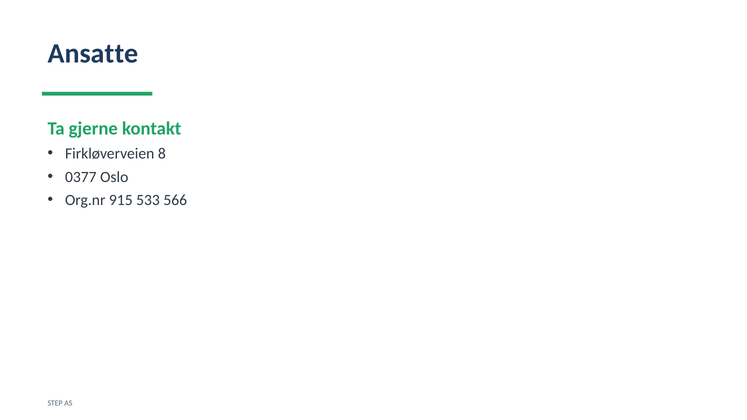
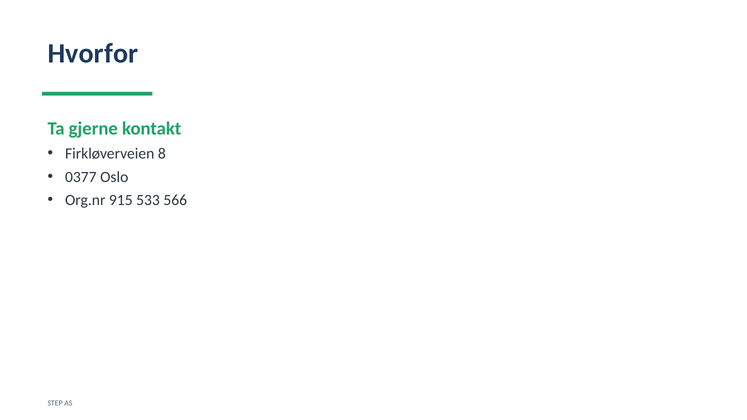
Ansatte: Ansatte -> Hvorfor (93, 53)
